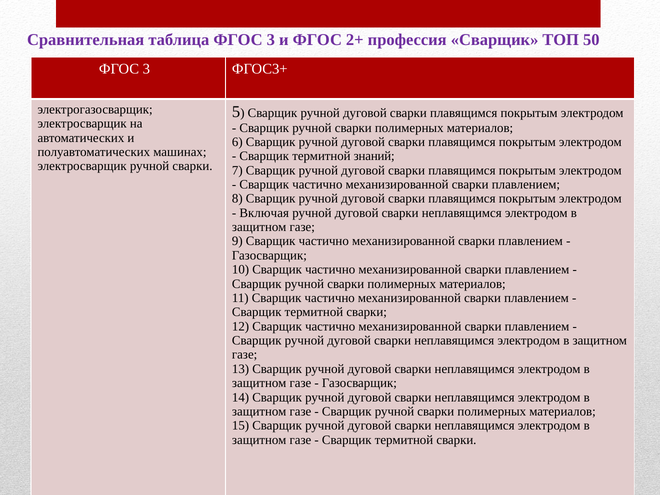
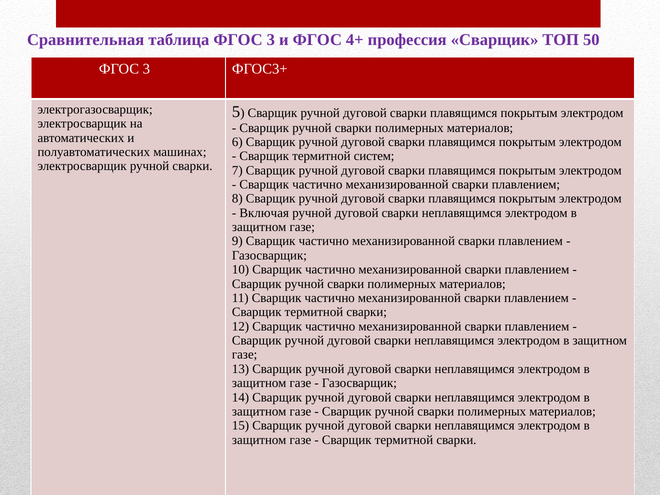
2+: 2+ -> 4+ (355, 40)
знаний: знаний -> систем (374, 156)
